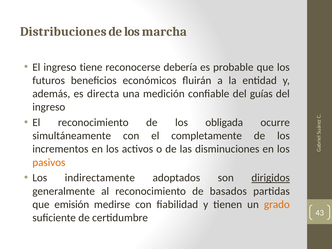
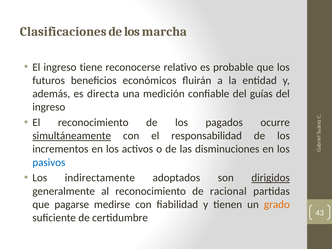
Distribuciones: Distribuciones -> Clasificaciones (63, 32)
debería: debería -> relativo (180, 67)
obligada: obligada -> pagados (224, 123)
simultáneamente underline: none -> present (72, 136)
completamente: completamente -> responsabilidad (207, 136)
pasivos colour: orange -> blue (49, 162)
basados: basados -> racional (228, 191)
emisión: emisión -> pagarse (72, 204)
